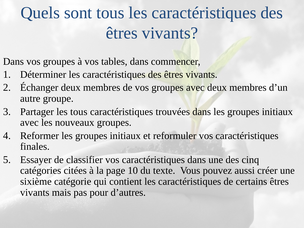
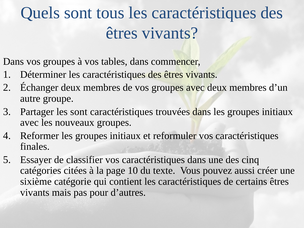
les tous: tous -> sont (79, 112)
